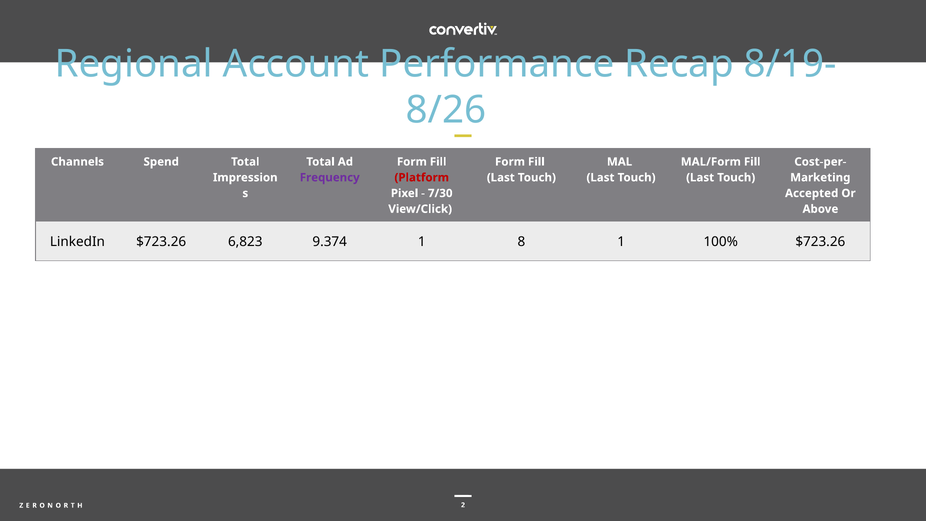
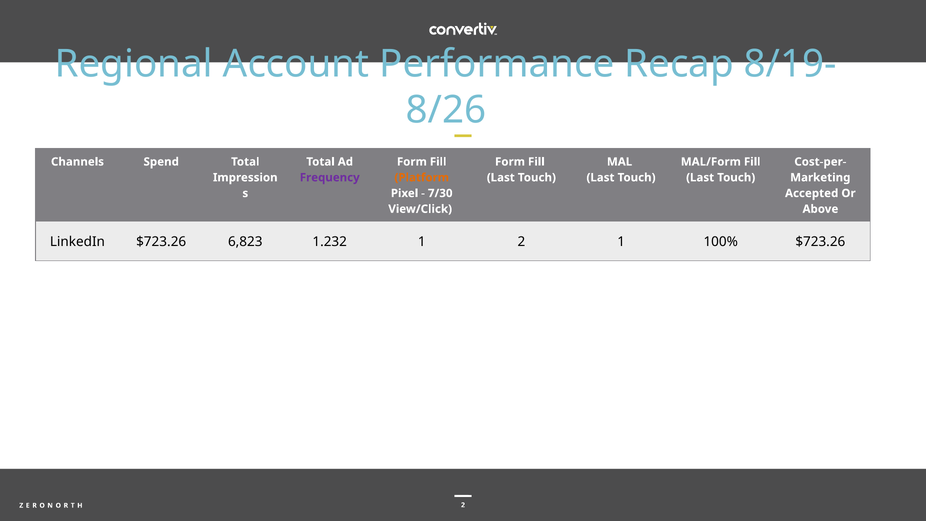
Platform colour: red -> orange (422, 177)
9.374: 9.374 -> 1.232 (330, 242)
1 8: 8 -> 2 (521, 242)
